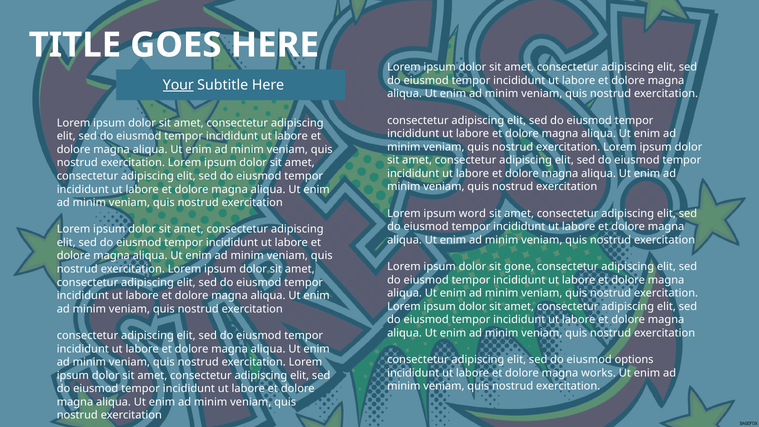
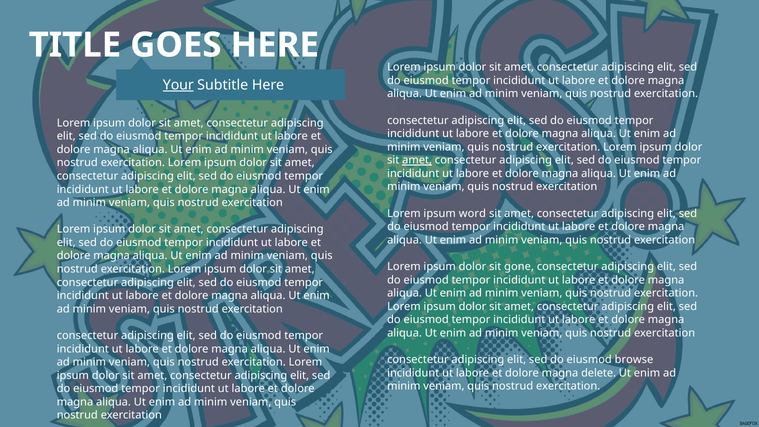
amet underline: none -> present (417, 160)
options: options -> browse (634, 360)
works: works -> delete (599, 373)
